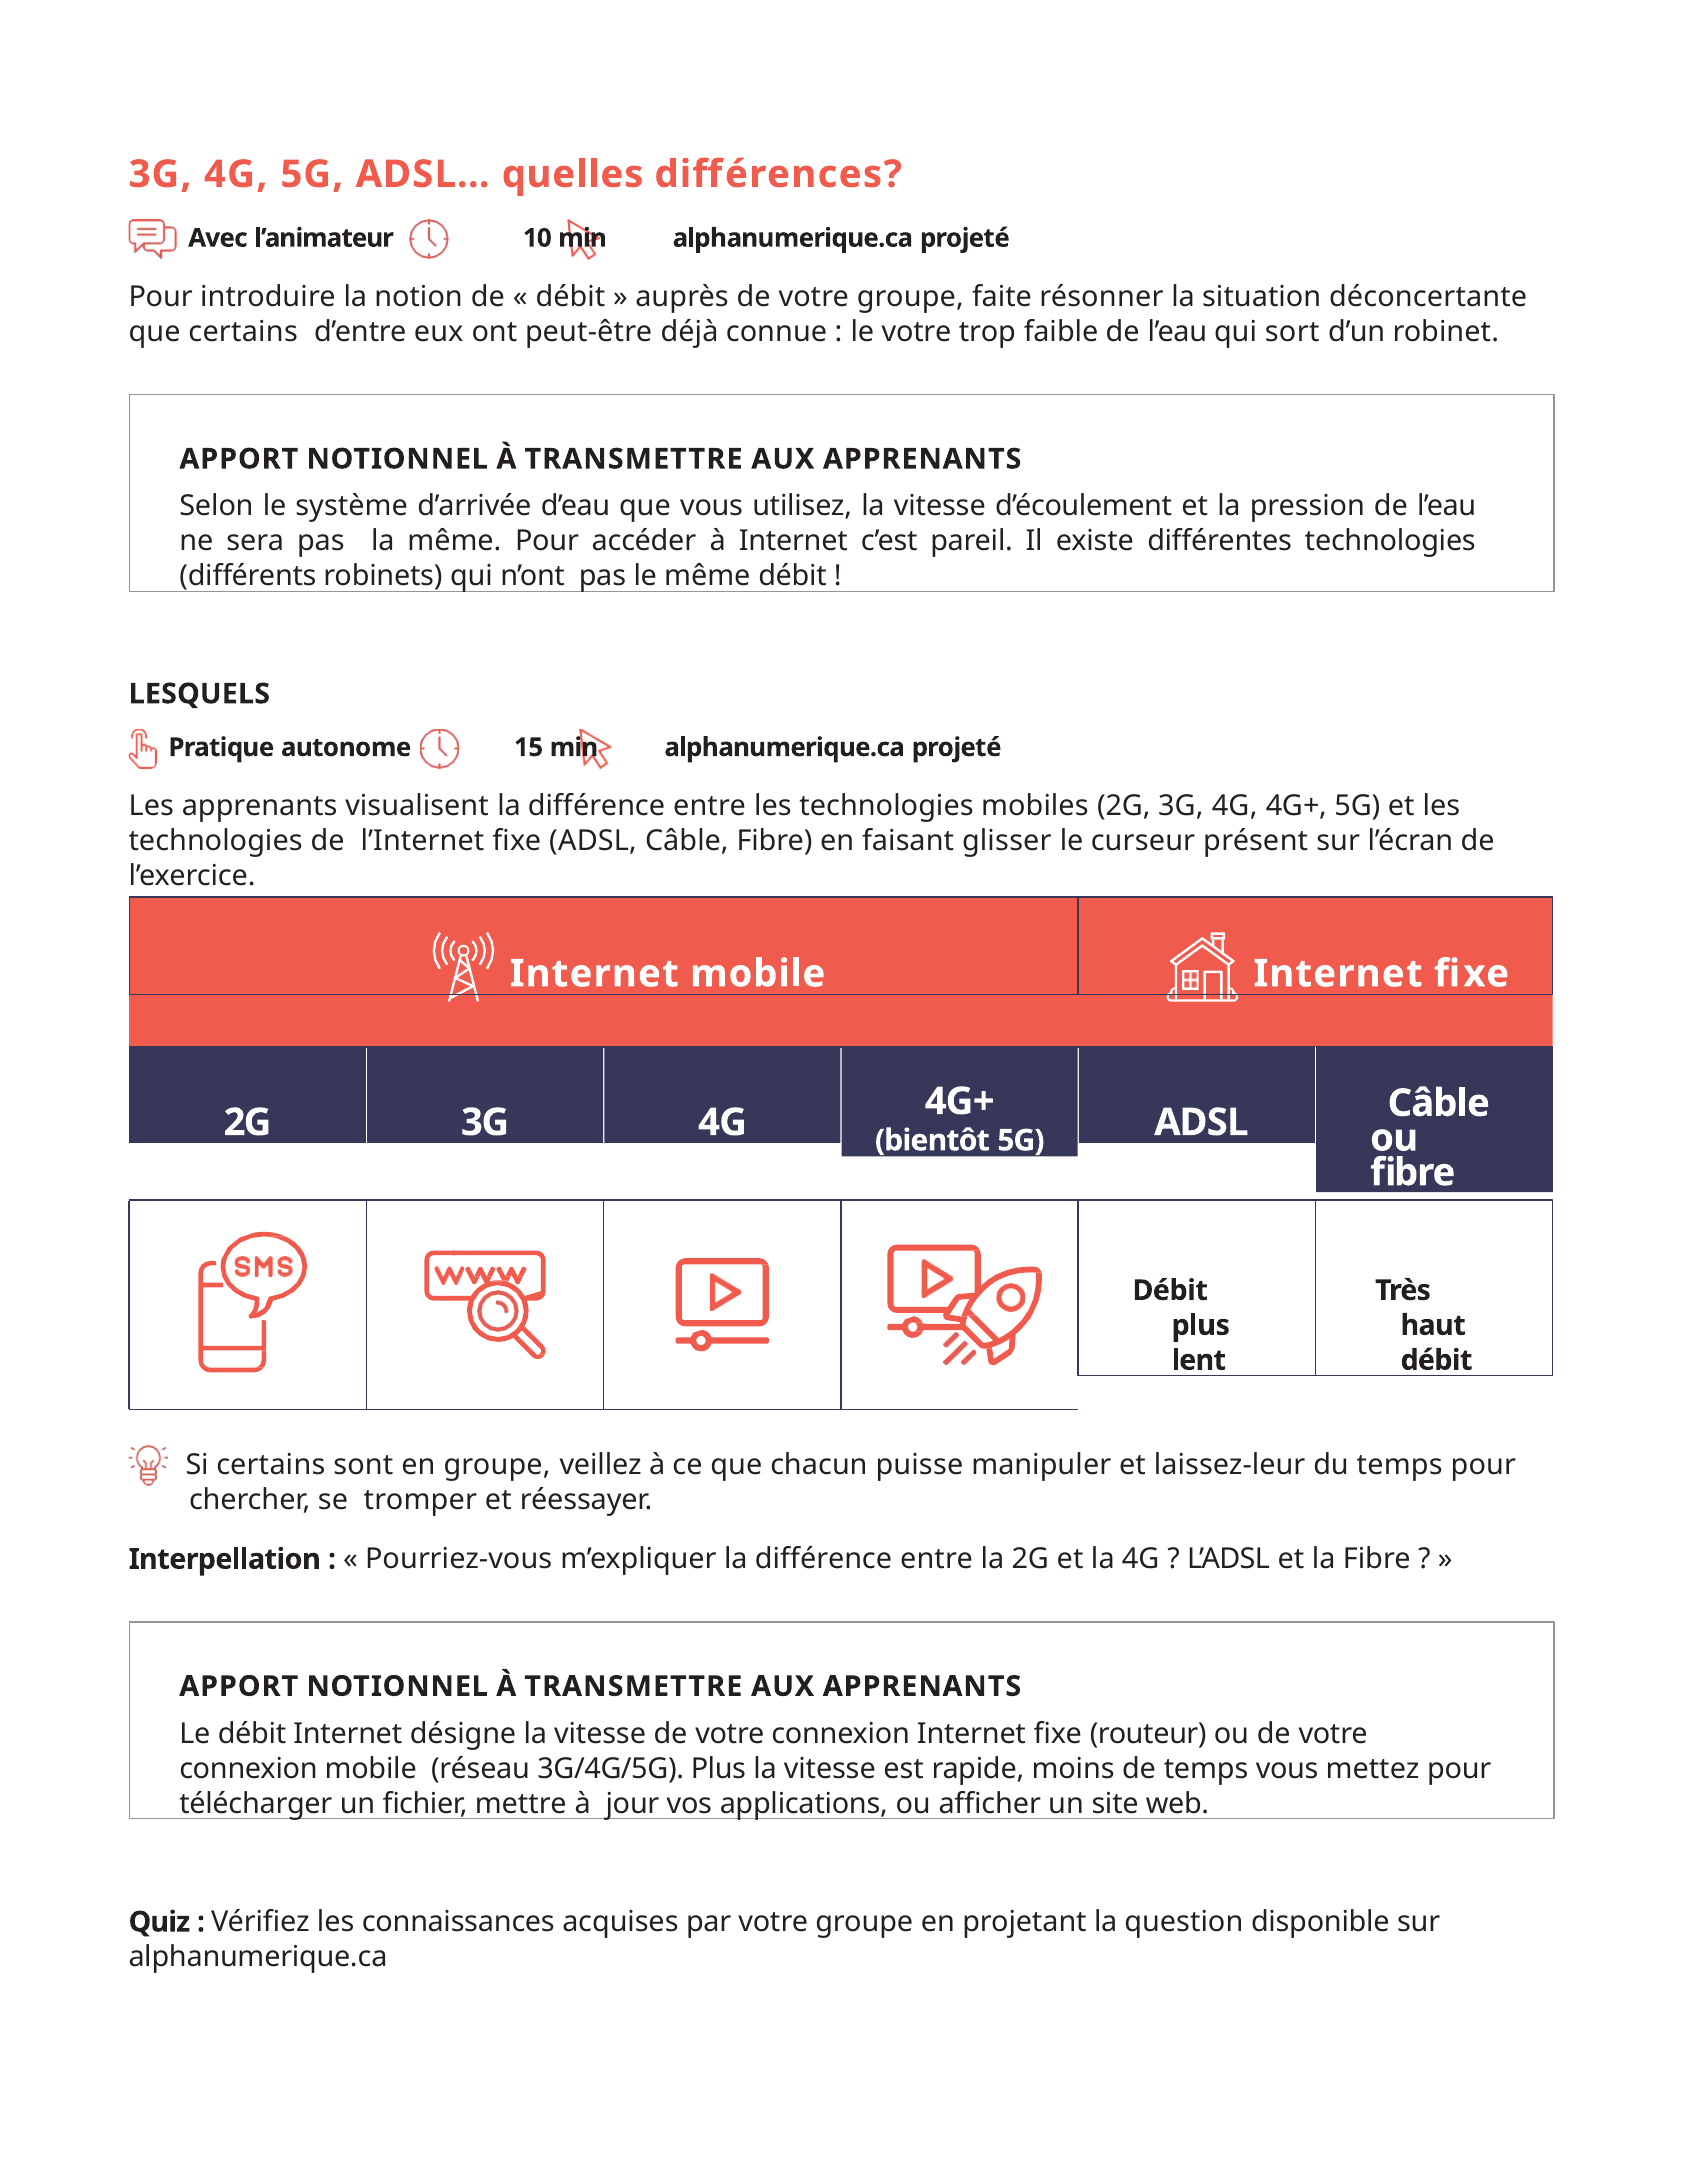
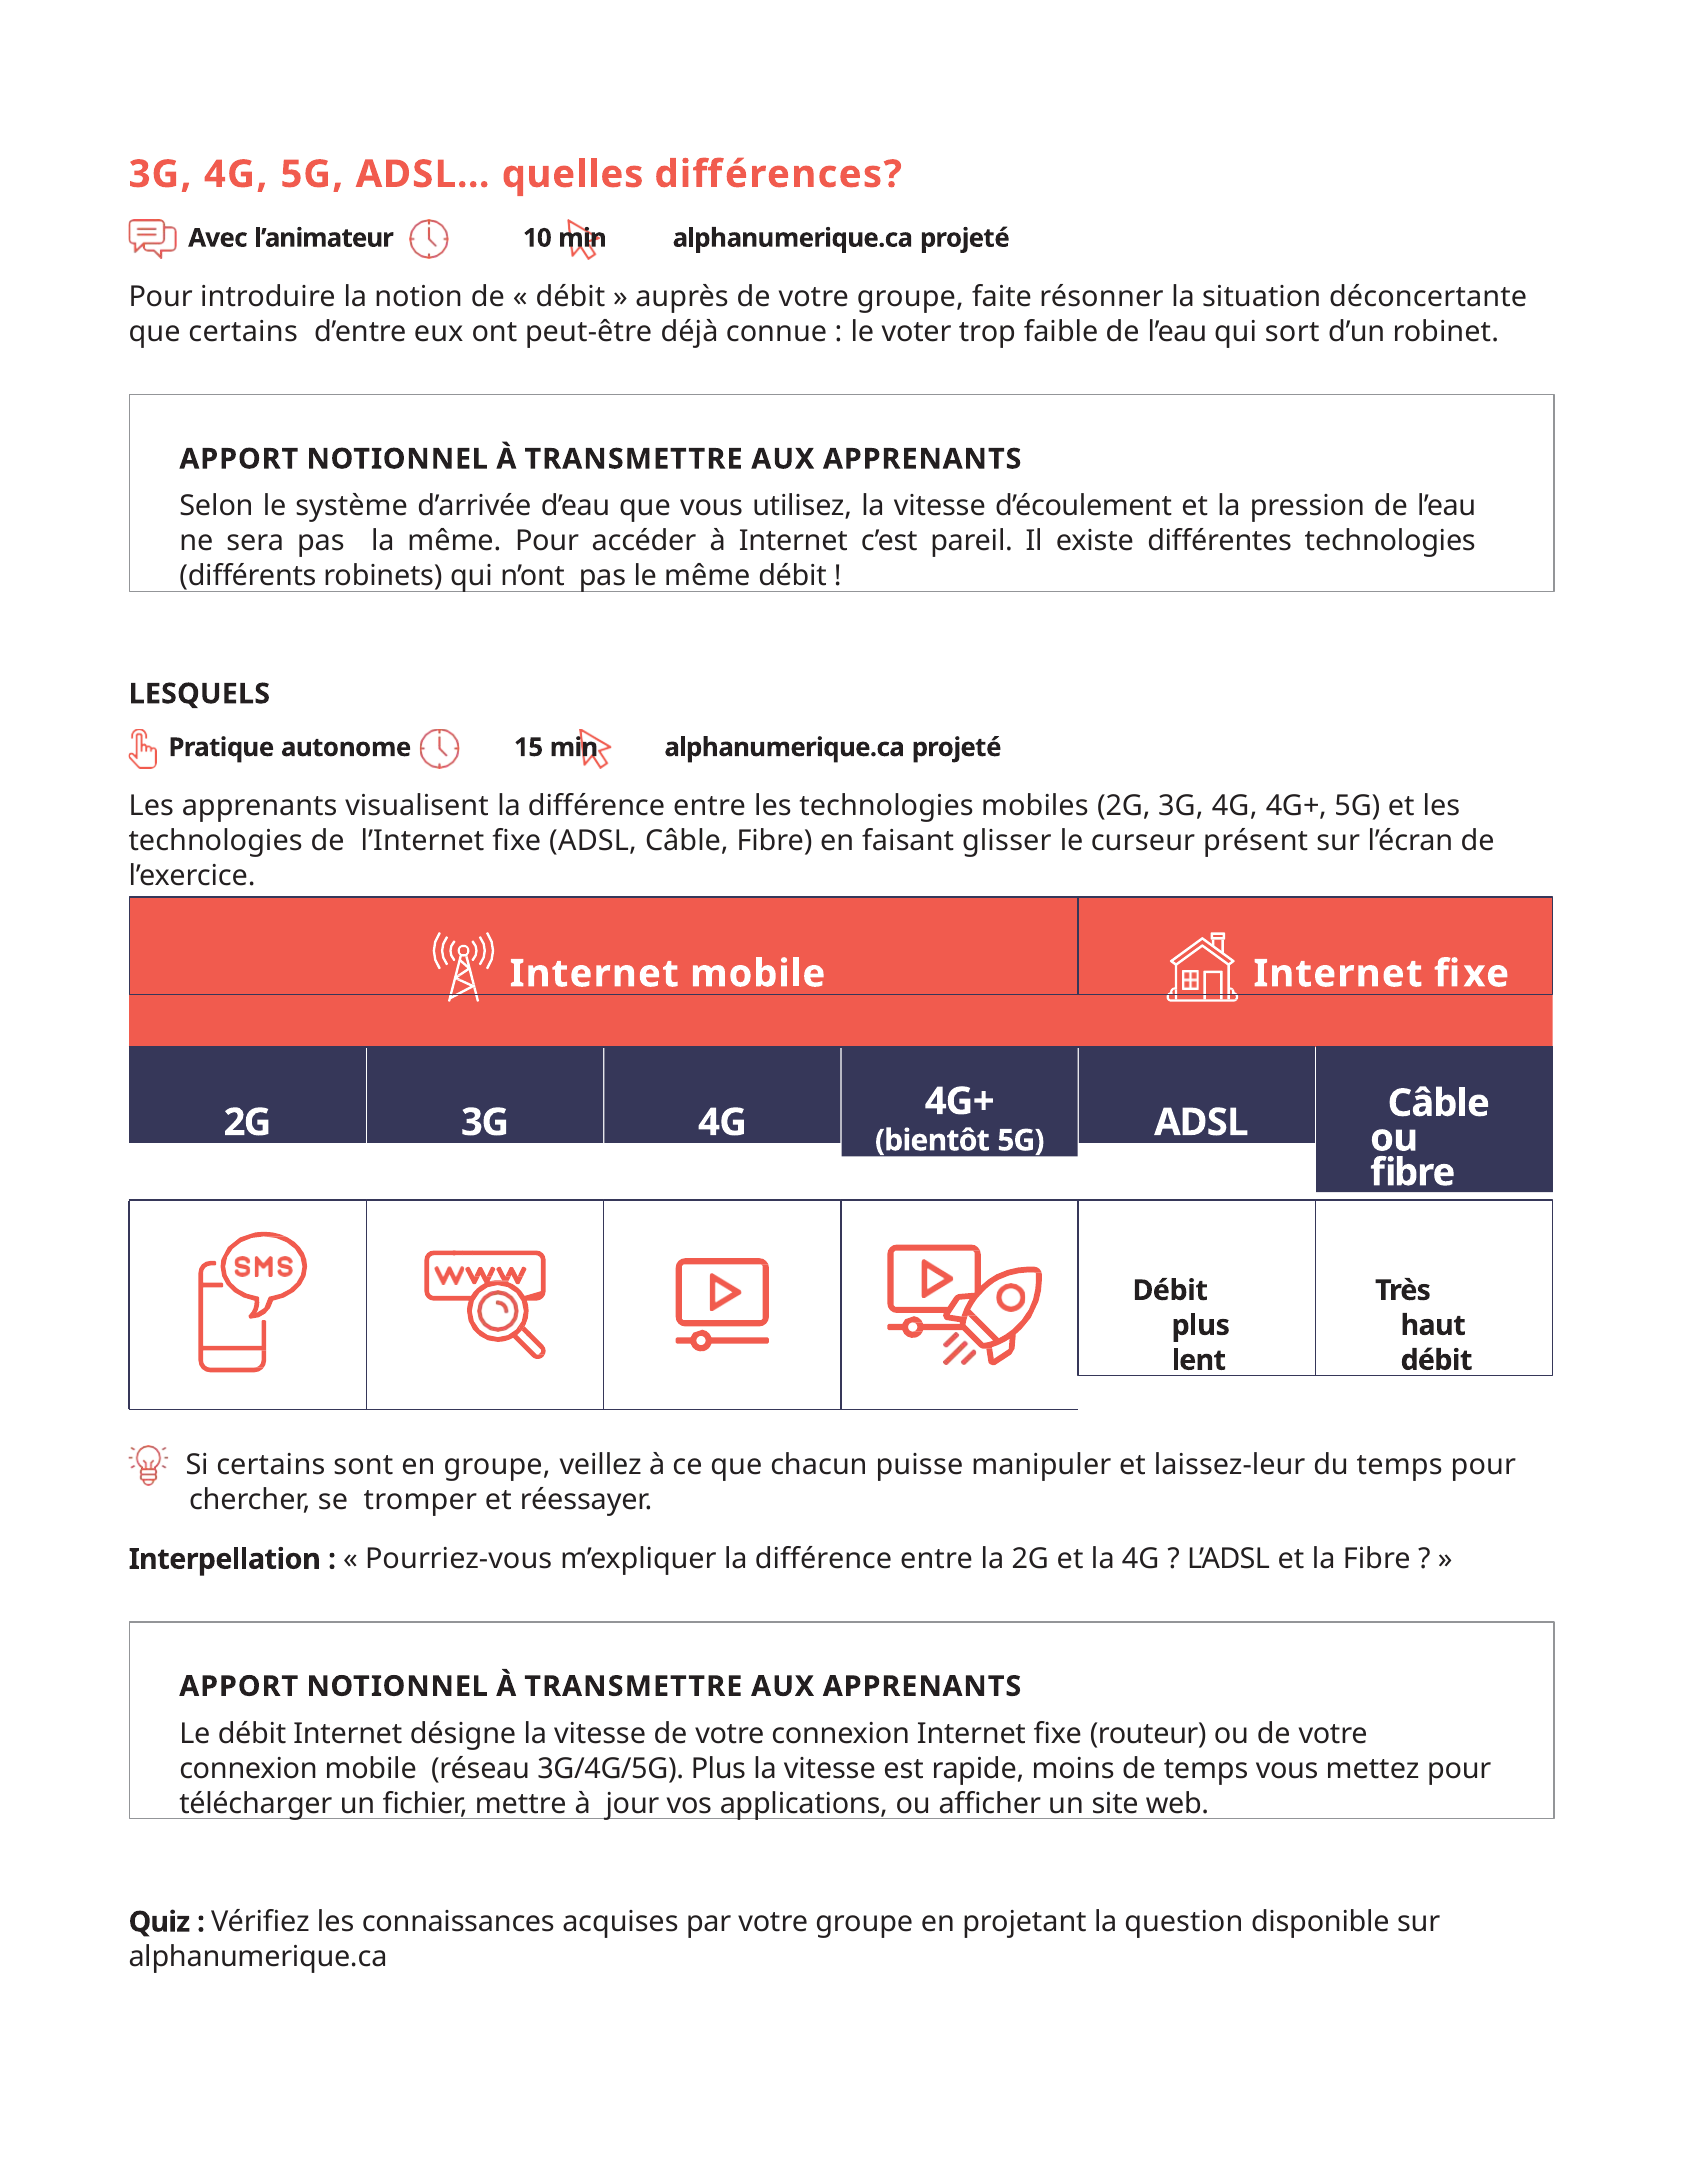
le votre: votre -> voter (917, 332)
